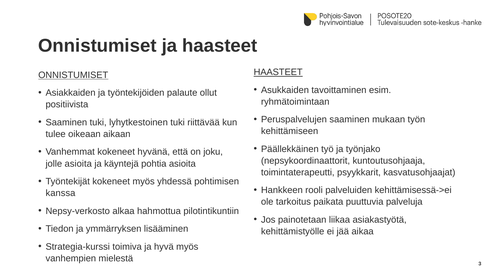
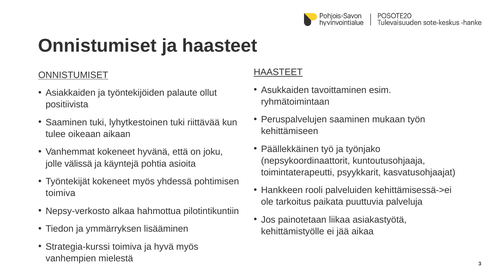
jolle asioita: asioita -> välissä (78, 164)
kanssa: kanssa -> toimiva (61, 193)
